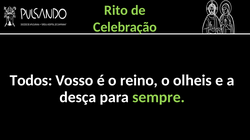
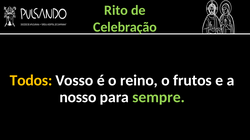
Todos colour: white -> yellow (31, 81)
olheis: olheis -> frutos (193, 81)
desça: desça -> nosso (78, 98)
